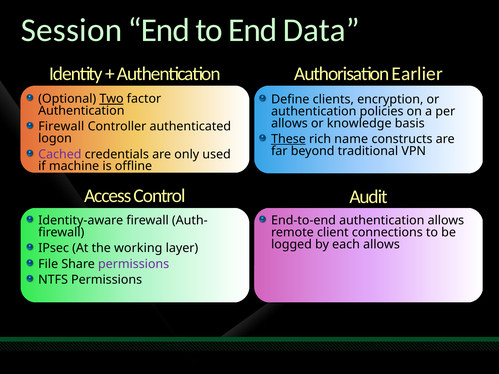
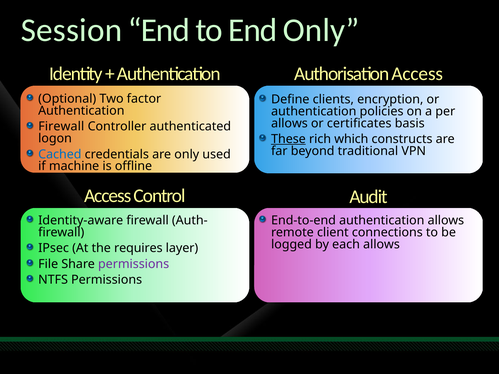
End Data: Data -> Only (321, 30)
Authorisation Earlier: Earlier -> Access (417, 74)
Two underline: present -> none (112, 99)
knowledge: knowledge -> certificates (359, 123)
name: name -> which (351, 139)
Cached colour: purple -> blue (60, 154)
working: working -> requires (138, 248)
